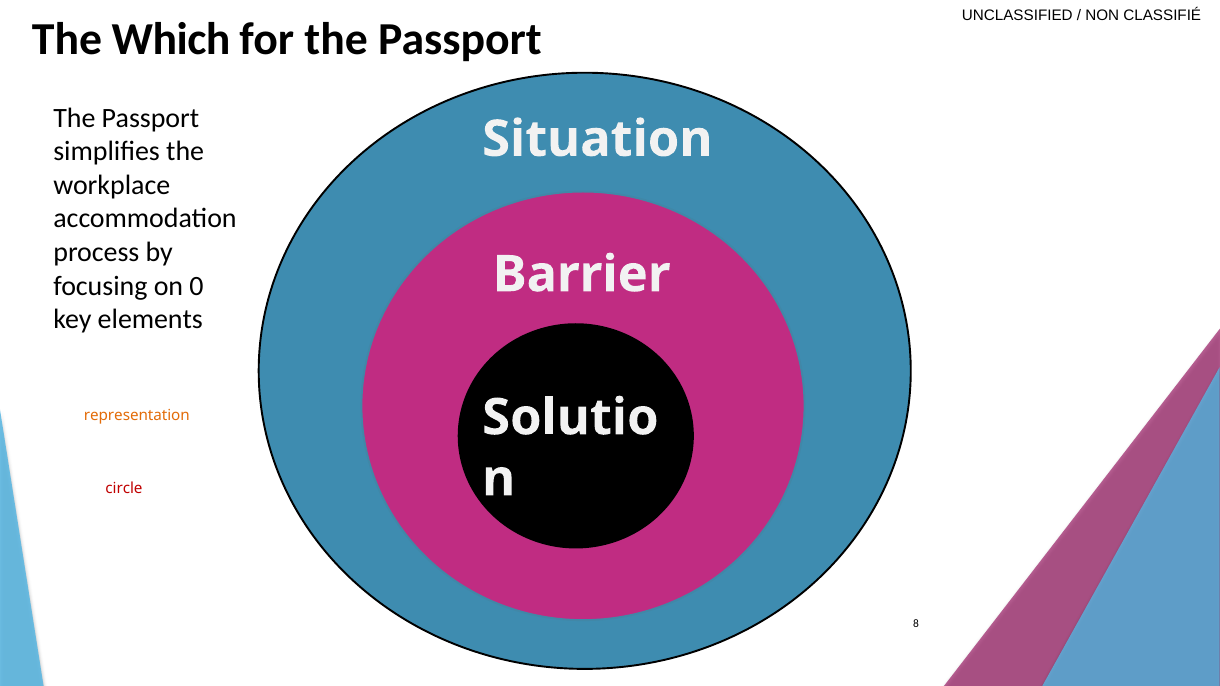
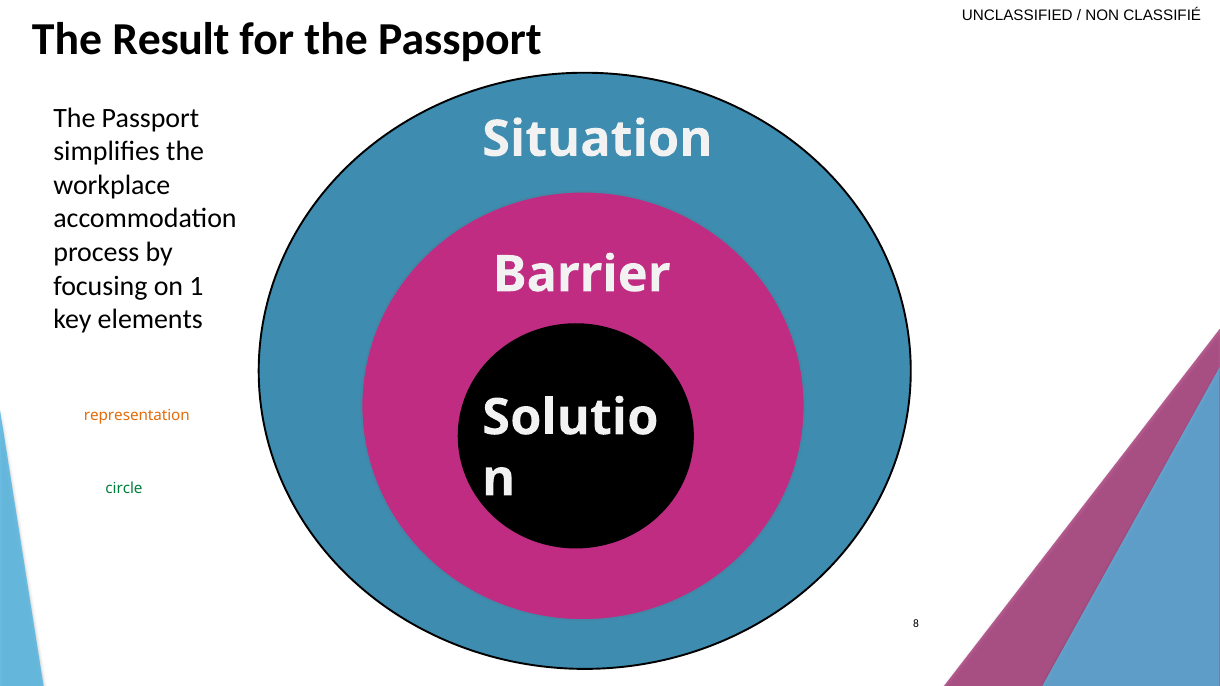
Which: Which -> Result (171, 40)
0: 0 -> 1 (196, 286)
circle colour: red -> green (124, 489)
